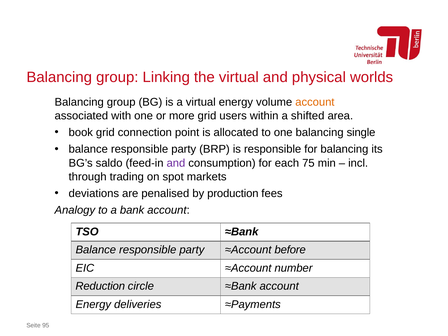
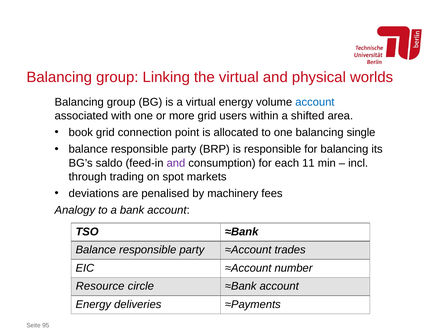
account colour: orange -> blue (315, 102)
75: 75 -> 11 (308, 163)
production: production -> machinery (233, 193)
before: before -> trades (290, 250)
Reduction: Reduction -> Resource (100, 286)
